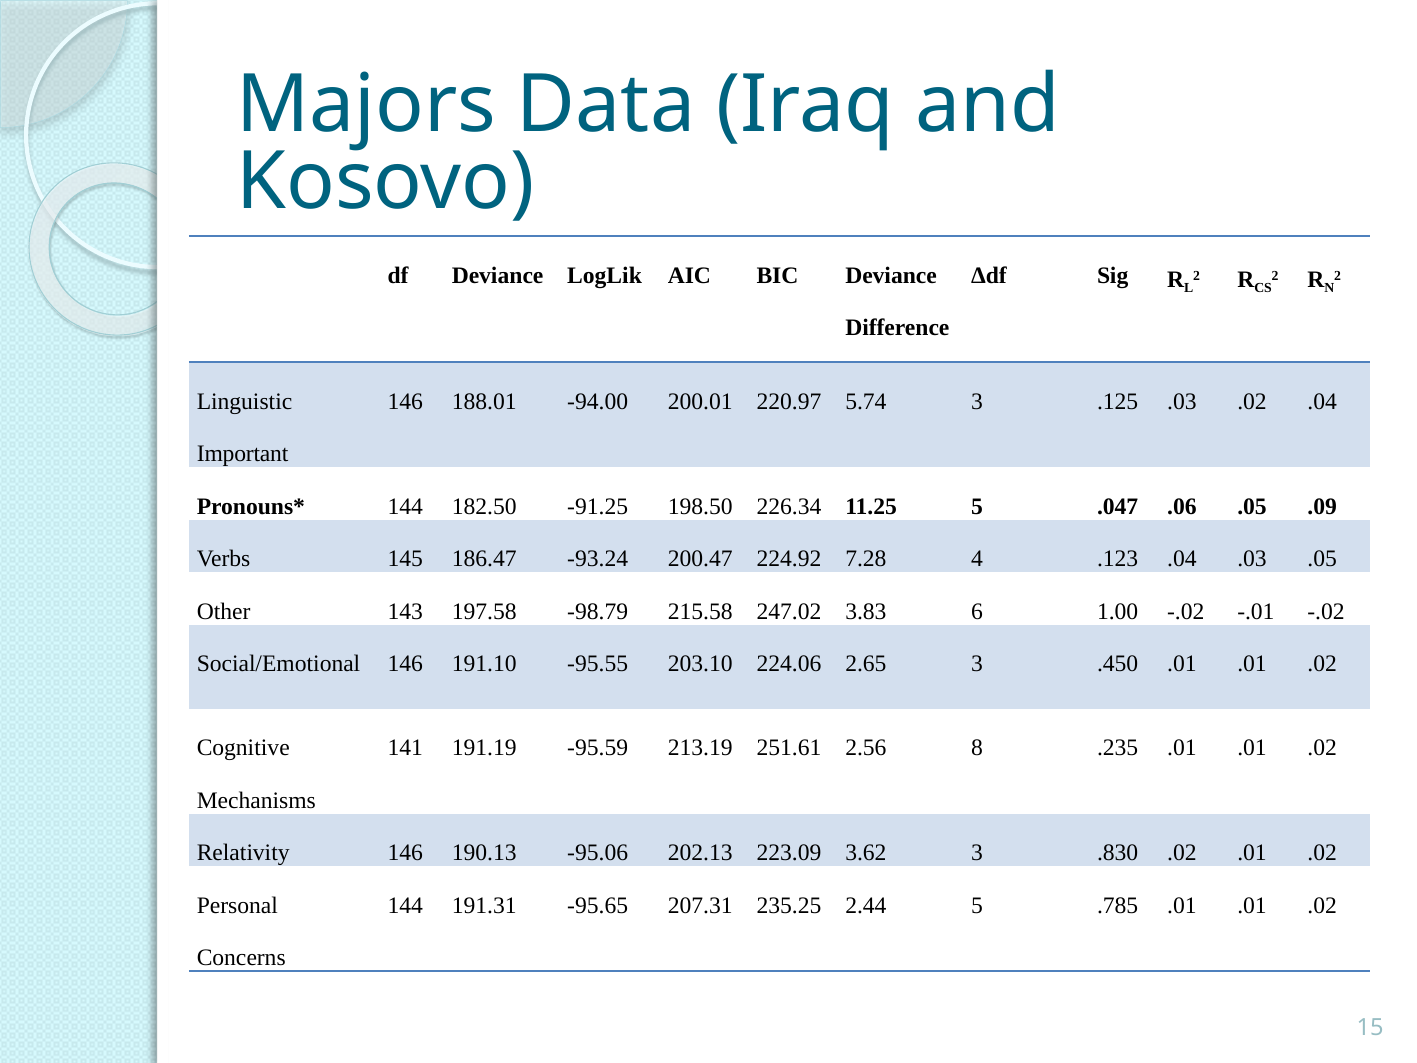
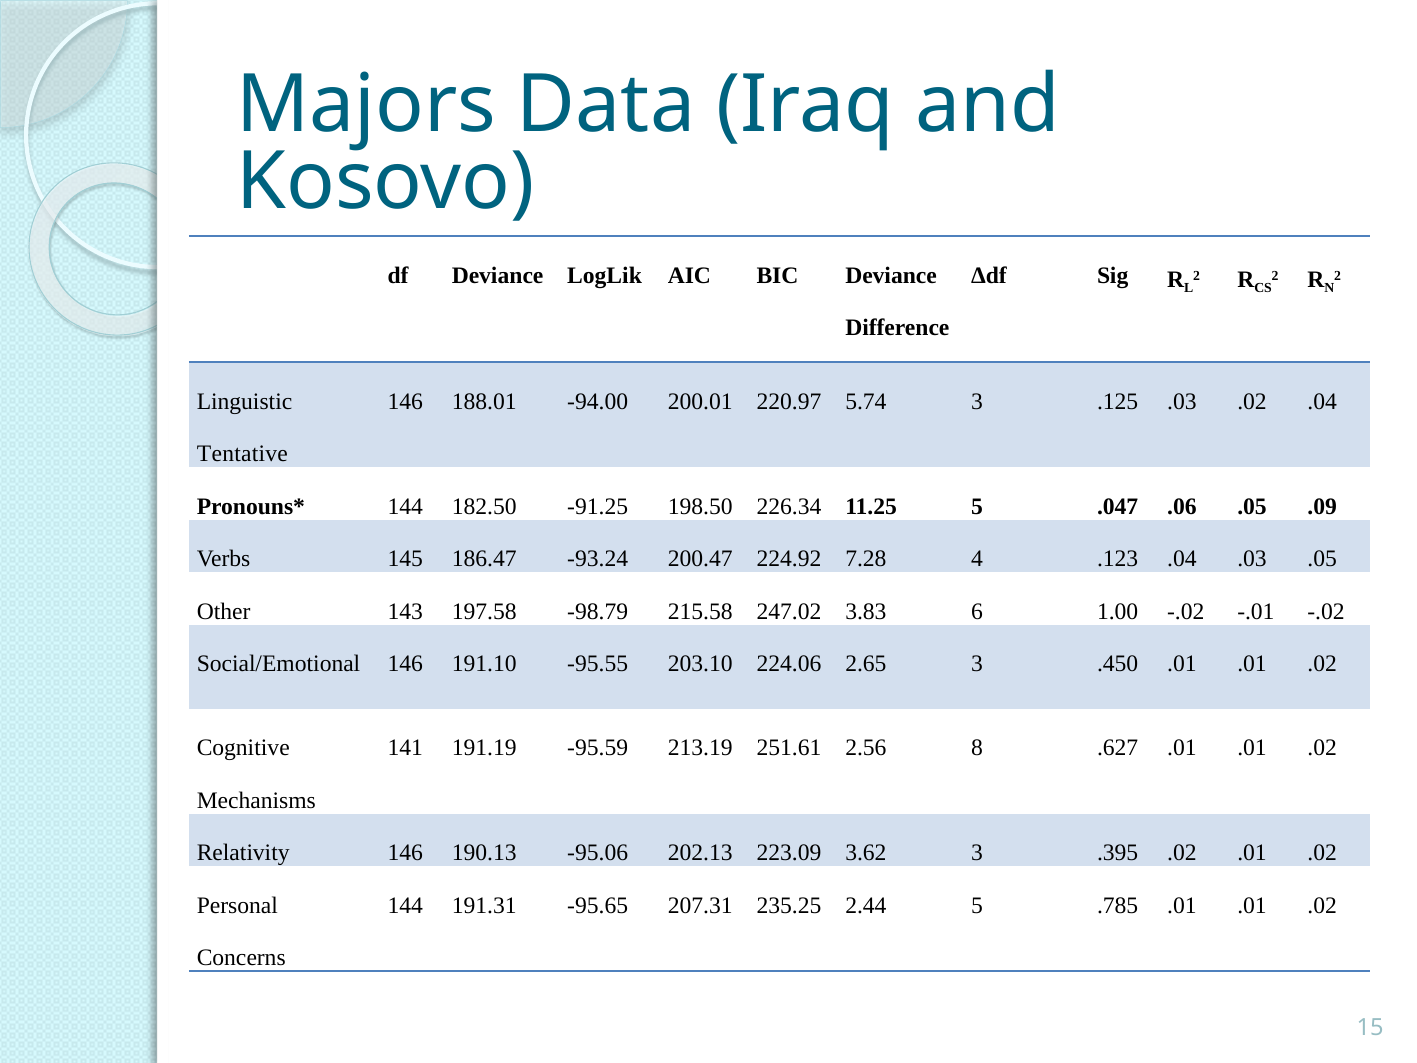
Important: Important -> Tentative (242, 454)
.235: .235 -> .627 (1118, 748)
.830: .830 -> .395 (1118, 853)
